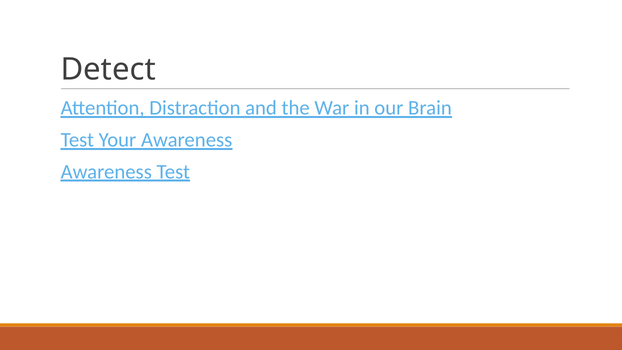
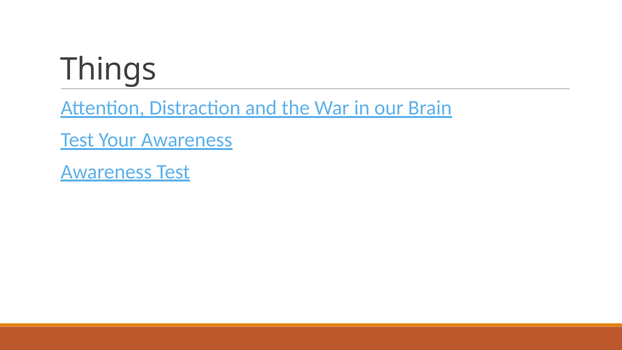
Detect: Detect -> Things (108, 70)
